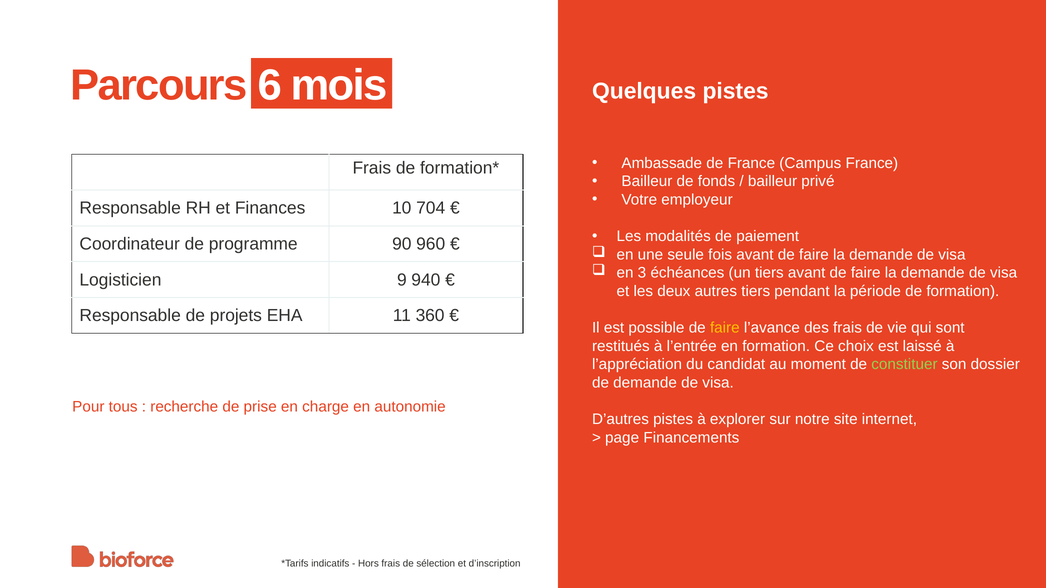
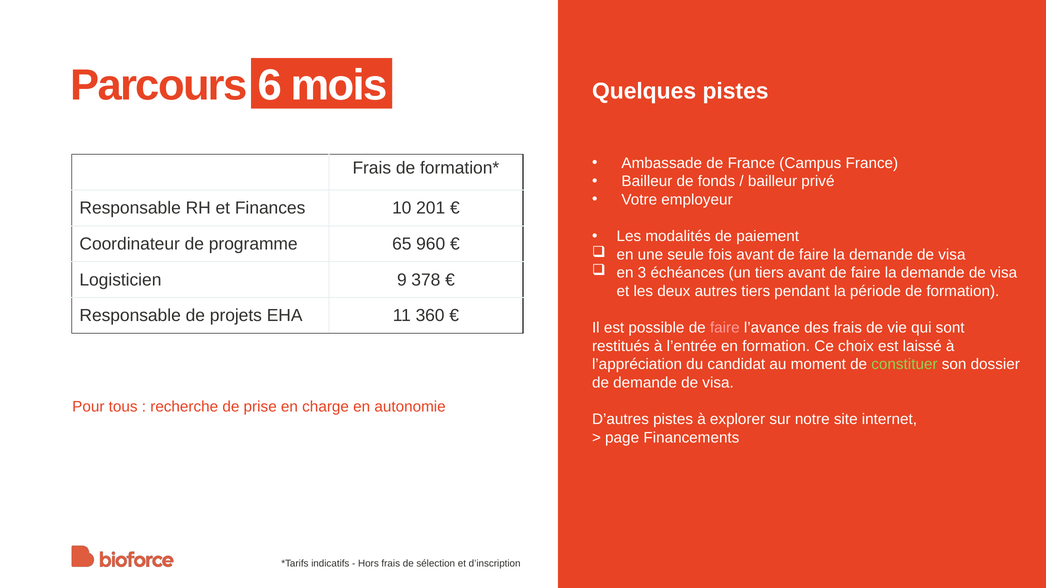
704: 704 -> 201 (431, 208)
90: 90 -> 65 (402, 244)
940: 940 -> 378 (426, 280)
faire colour: yellow -> pink (725, 328)
